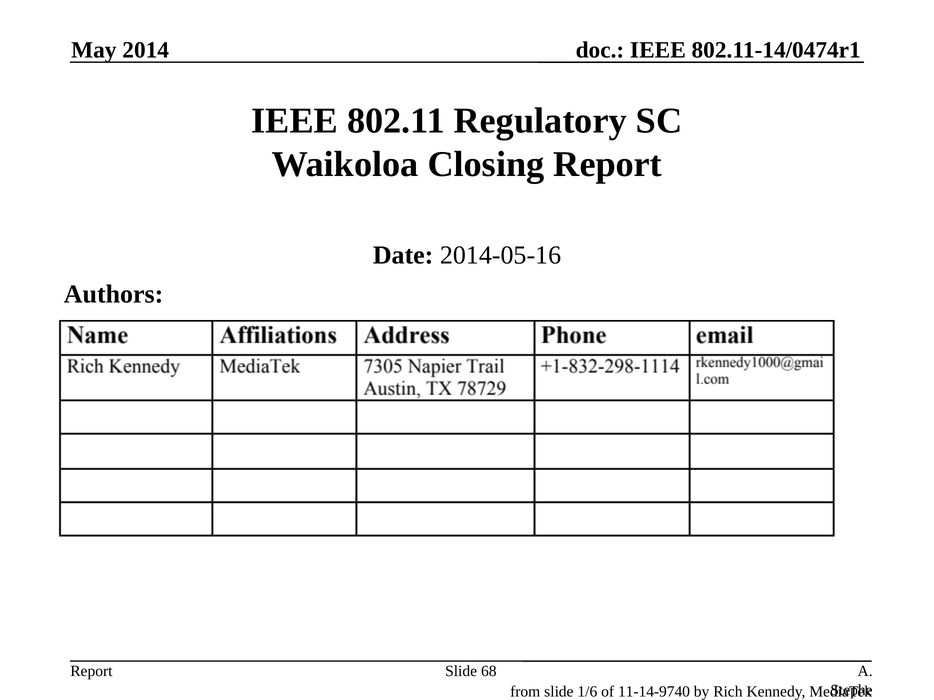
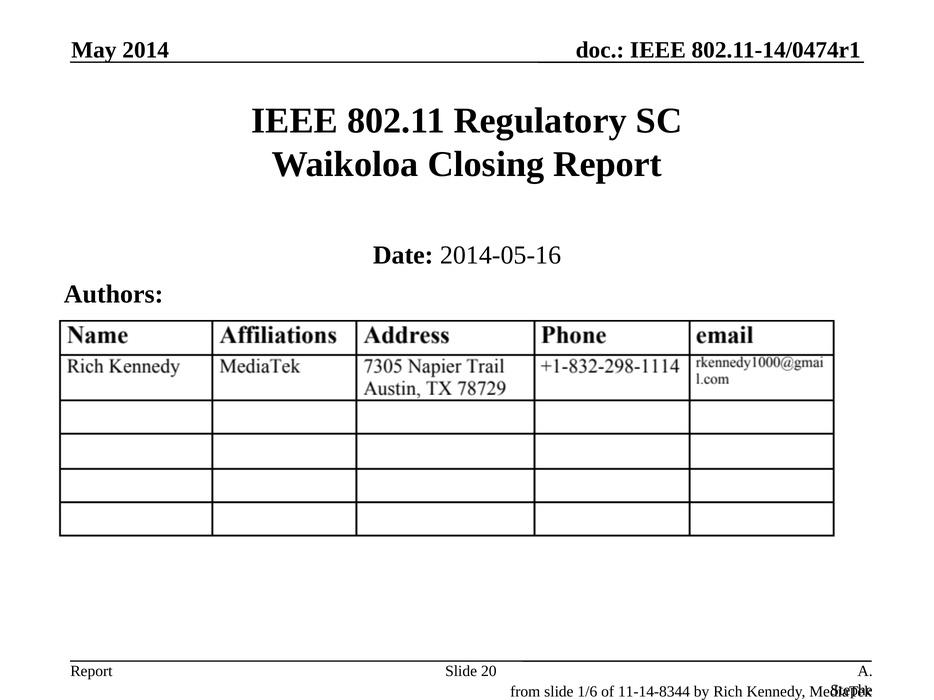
68: 68 -> 20 (489, 672)
11-14-9740: 11-14-9740 -> 11-14-8344 (654, 692)
